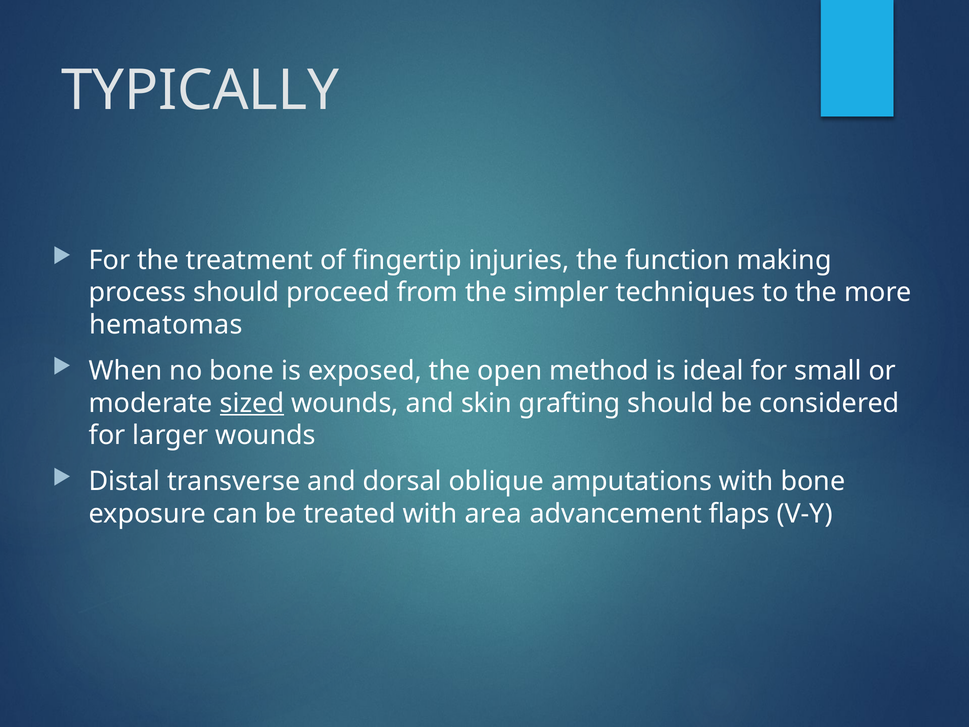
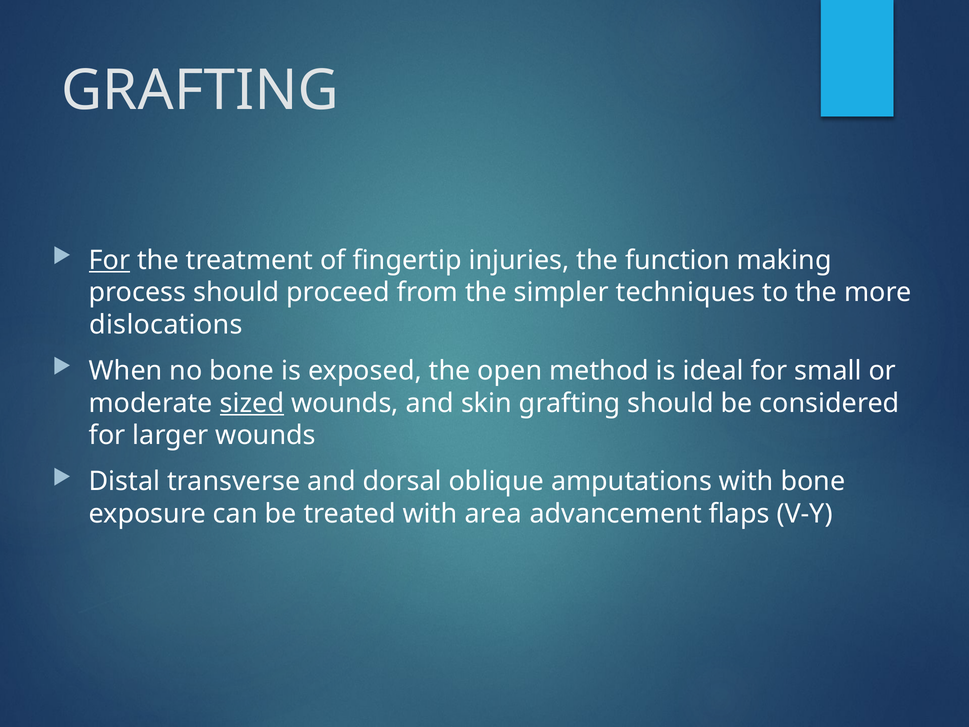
TYPICALLY: TYPICALLY -> GRAFTING (200, 91)
For underline: none -> present (109, 260)
hematomas: hematomas -> dislocations (166, 325)
